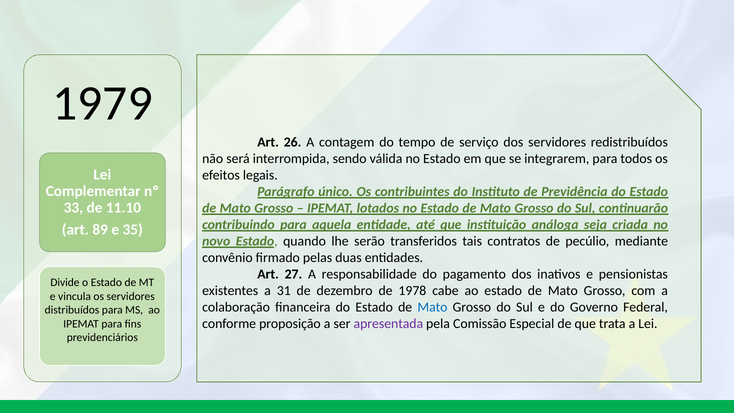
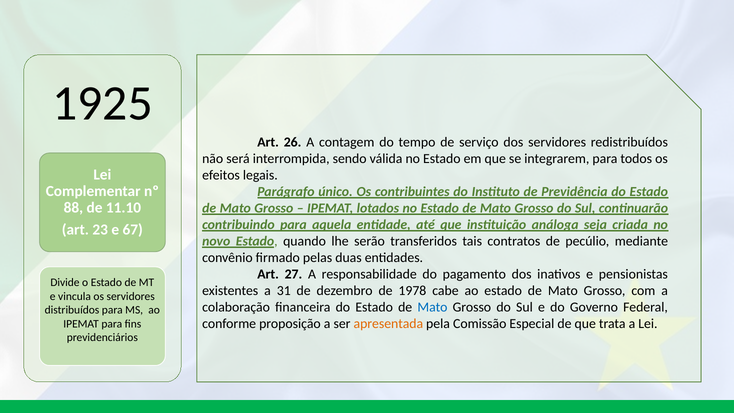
1979: 1979 -> 1925 (102, 103)
33: 33 -> 88 (73, 208)
89: 89 -> 23 (100, 230)
35: 35 -> 67 (133, 230)
apresentada colour: purple -> orange (388, 324)
